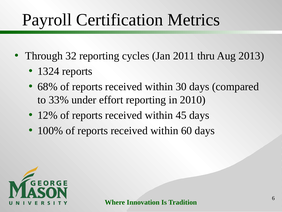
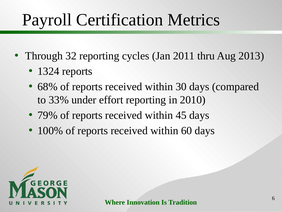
12%: 12% -> 79% (48, 115)
